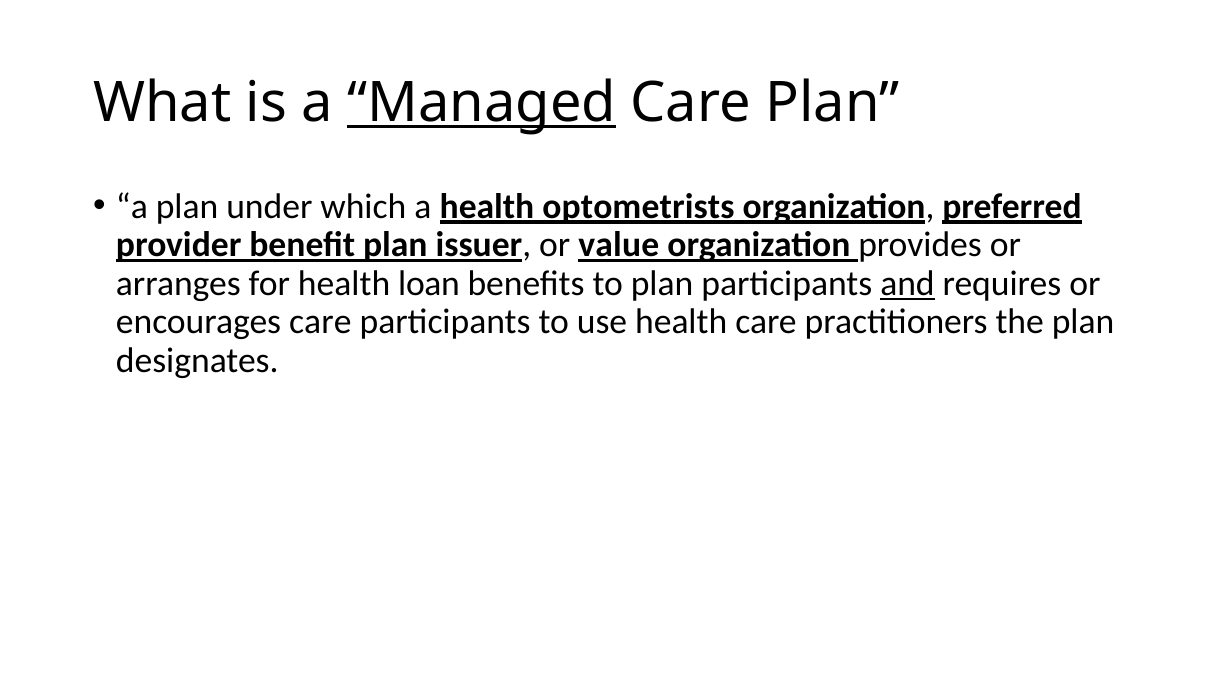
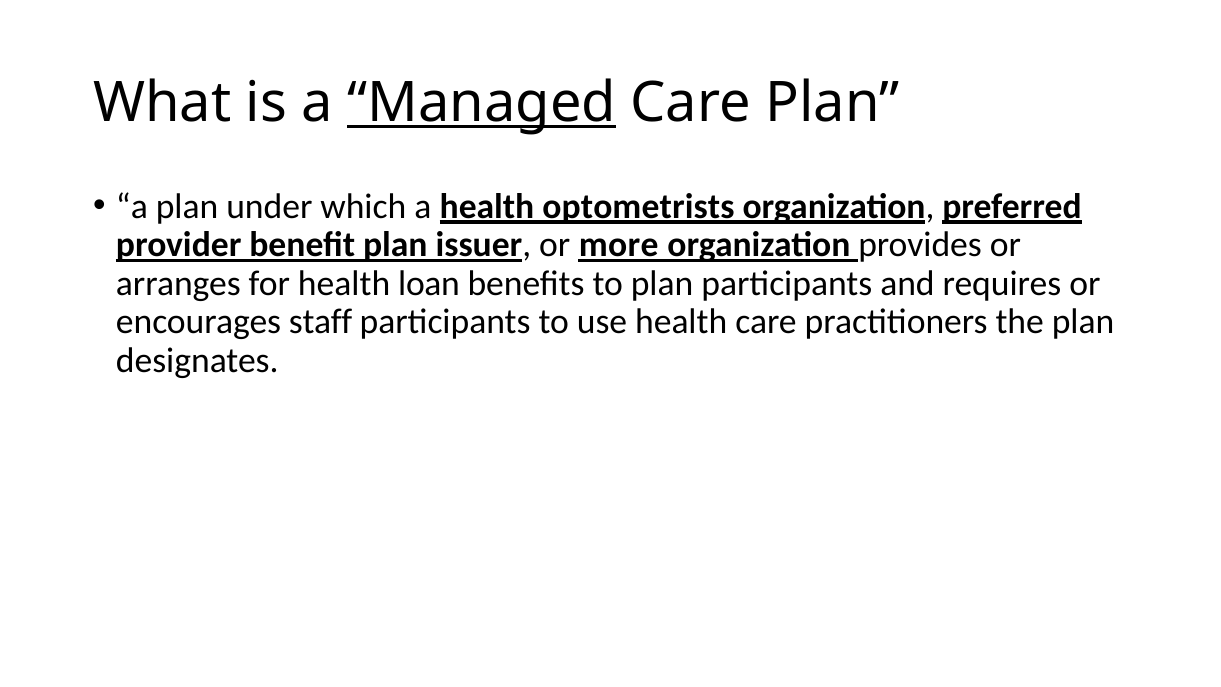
value: value -> more (619, 245)
and underline: present -> none (907, 283)
encourages care: care -> staff (321, 322)
